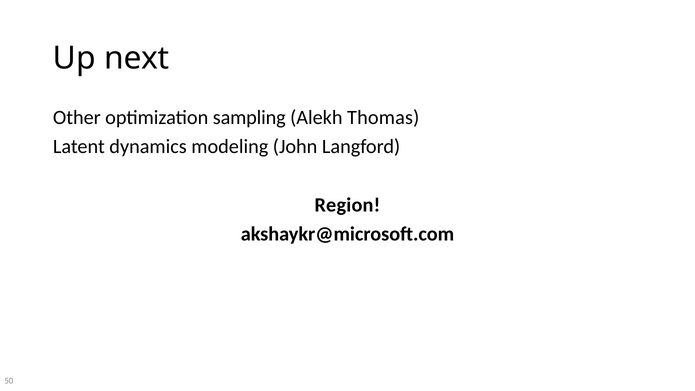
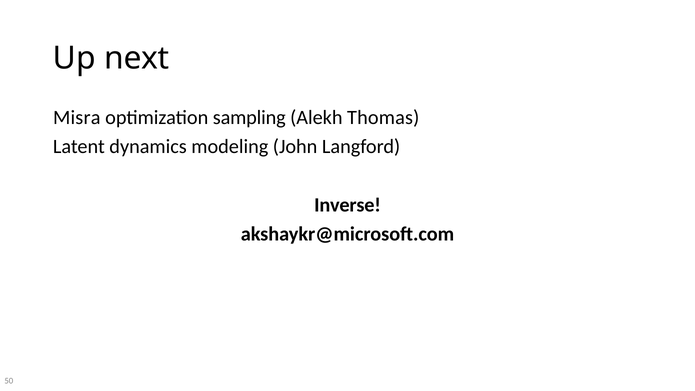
Other: Other -> Misra (77, 118)
Region: Region -> Inverse (348, 205)
